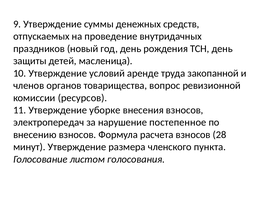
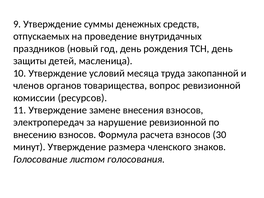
аренде: аренде -> месяца (143, 73)
уборке: уборке -> замене (105, 110)
нарушение постепенное: постепенное -> ревизионной (178, 122)
28: 28 -> 30 (220, 135)
пункта: пункта -> знаков (210, 147)
